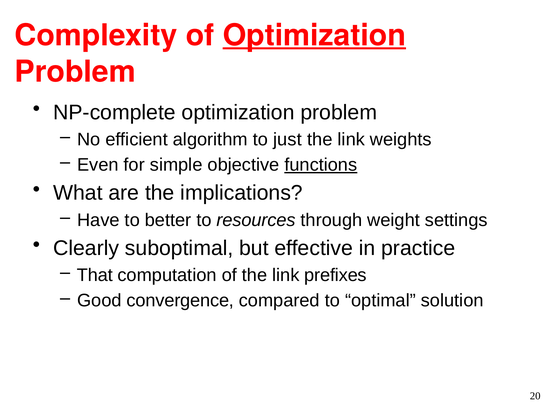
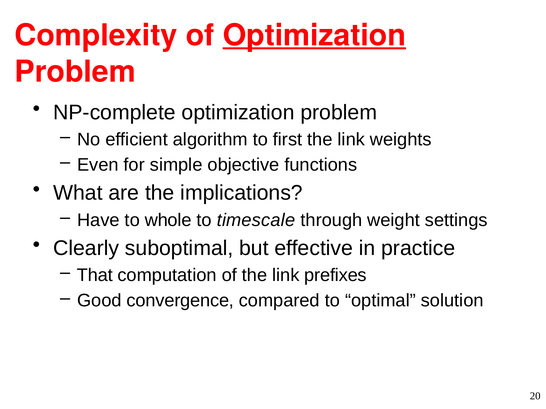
just: just -> first (288, 140)
functions underline: present -> none (321, 165)
better: better -> whole (168, 220)
resources: resources -> timescale (256, 220)
